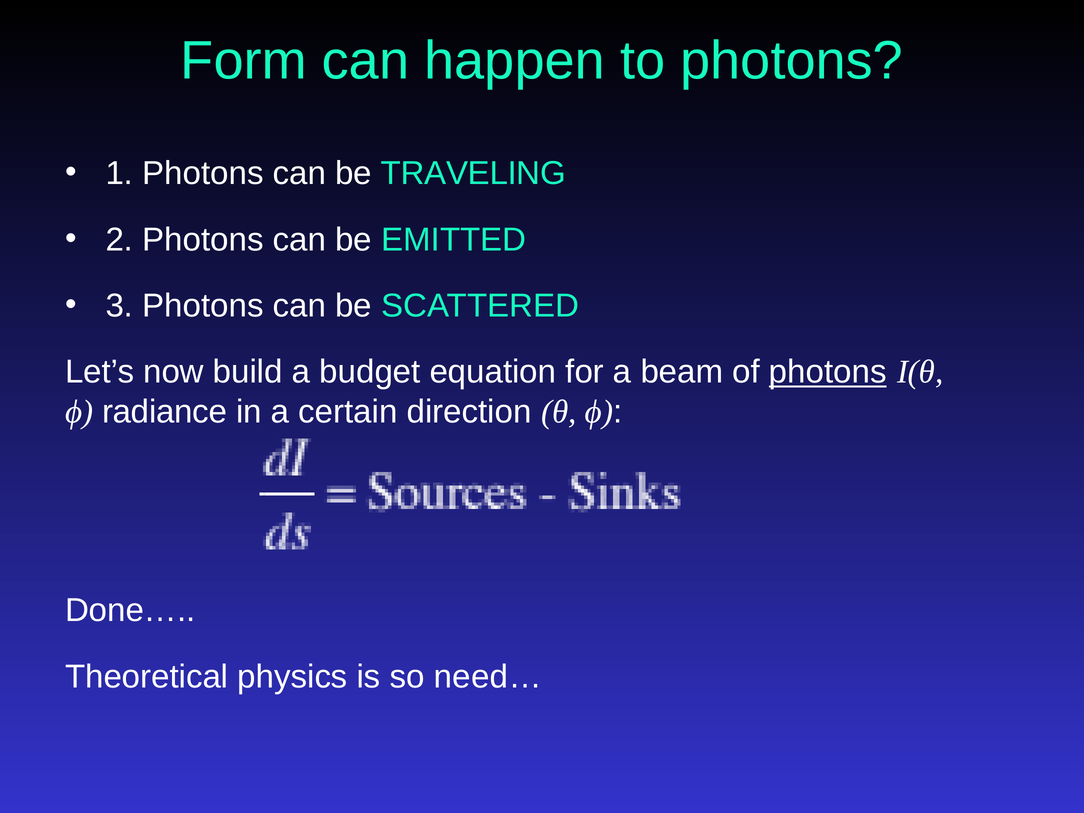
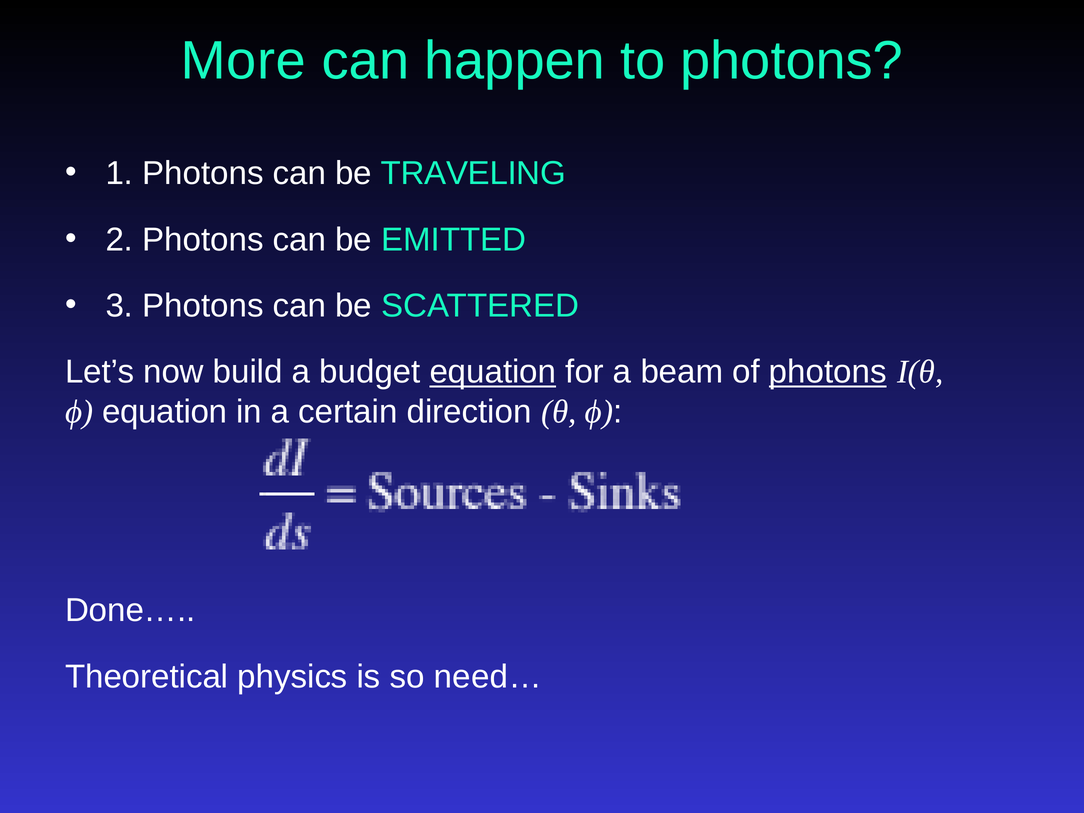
Form: Form -> More (243, 61)
equation underline: none -> present (493, 372)
ϕ radiance: radiance -> equation (165, 412)
